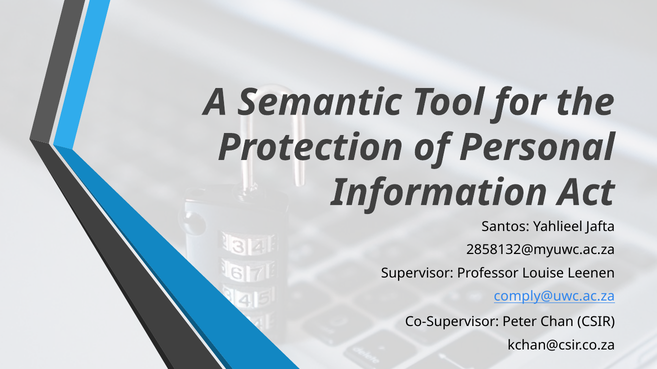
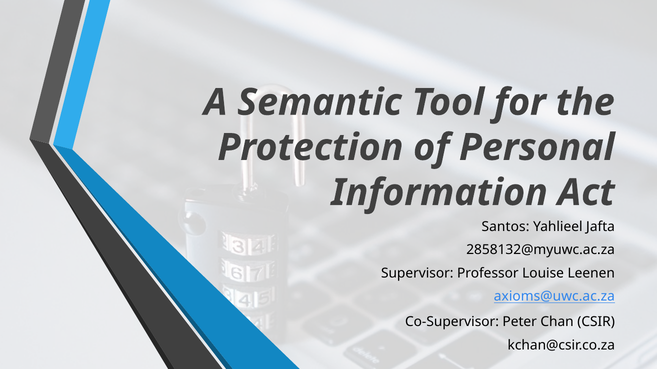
comply@uwc.ac.za: comply@uwc.ac.za -> axioms@uwc.ac.za (554, 297)
